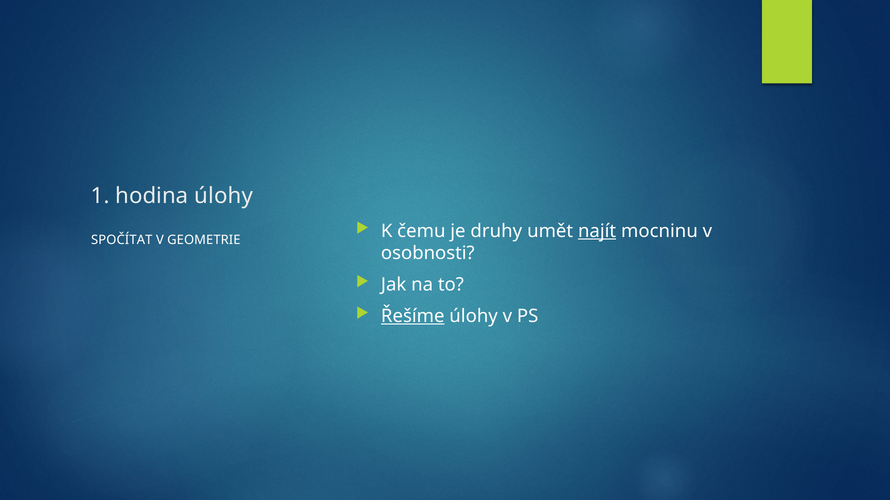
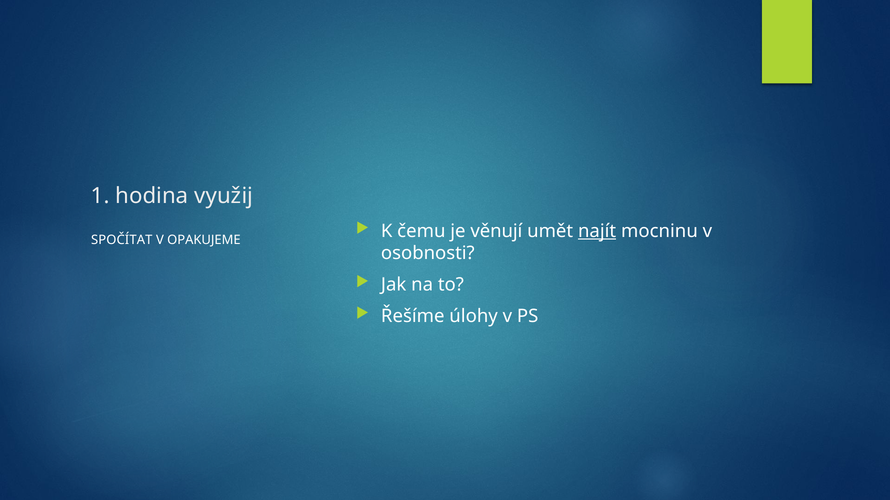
hodina úlohy: úlohy -> využij (224, 196)
druhy: druhy -> věnují (496, 231)
GEOMETRIE: GEOMETRIE -> OPAKUJEME (204, 240)
Řešíme underline: present -> none (413, 317)
